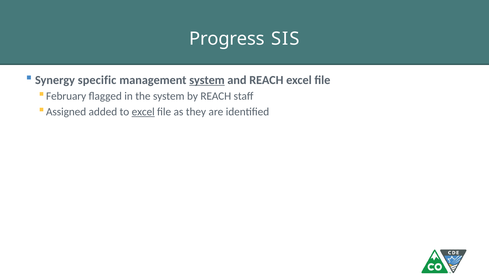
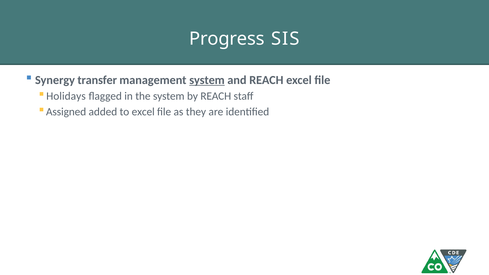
specific: specific -> transfer (97, 80)
February: February -> Holidays (66, 96)
excel underline: present -> none (143, 112)
